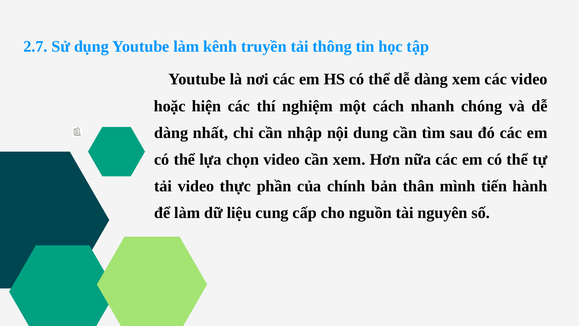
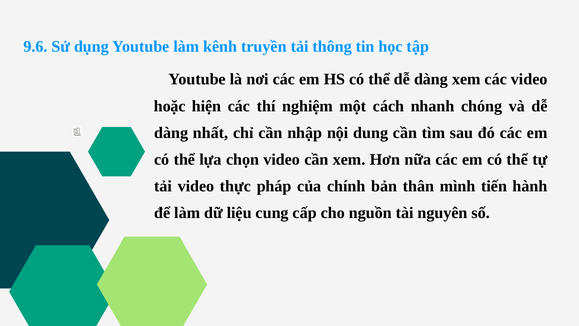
2.7: 2.7 -> 9.6 (35, 46)
phần: phần -> pháp (274, 186)
